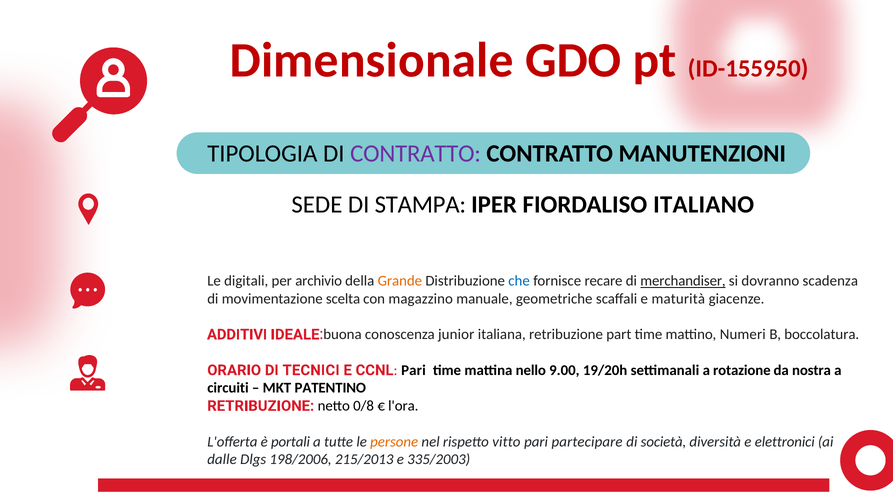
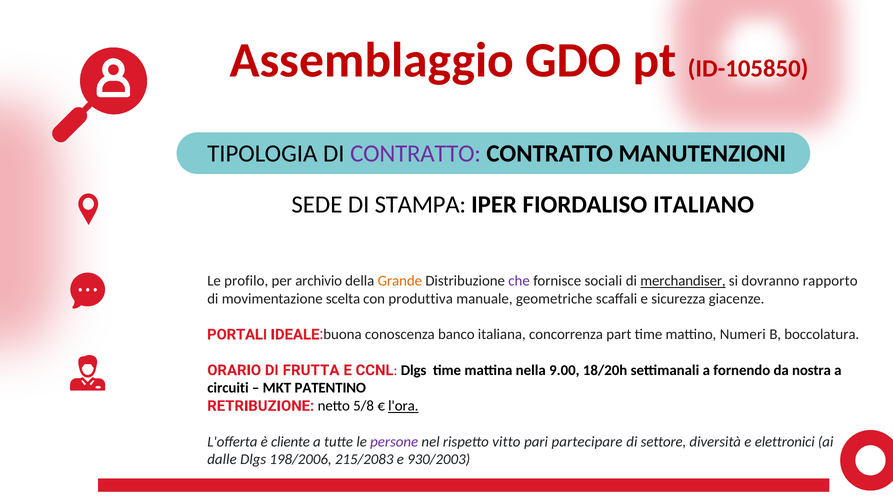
Dimensionale: Dimensionale -> Assemblaggio (372, 60)
ID-155950: ID-155950 -> ID-105850 (748, 68)
digitali: digitali -> profilo (246, 281)
che colour: blue -> purple (519, 281)
recare: recare -> sociali (603, 281)
scadenza: scadenza -> rapporto (830, 281)
magazzino: magazzino -> produttiva (421, 299)
maturità: maturità -> sicurezza (678, 299)
ADDITIVI: ADDITIVI -> PORTALI (237, 335)
junior: junior -> banco (456, 335)
italiana retribuzione: retribuzione -> concorrenza (566, 335)
TECNICI: TECNICI -> FRUTTA (311, 370)
CCNL Pari: Pari -> Dlgs (414, 370)
nello: nello -> nella (531, 370)
19/20h: 19/20h -> 18/20h (605, 370)
rotazione: rotazione -> fornendo (742, 370)
0/8: 0/8 -> 5/8 (364, 406)
l'ora underline: none -> present (403, 406)
portali: portali -> cliente (290, 442)
persone colour: orange -> purple (394, 442)
società: società -> settore (664, 442)
215/2013: 215/2013 -> 215/2083 (364, 460)
335/2003: 335/2003 -> 930/2003 (439, 460)
